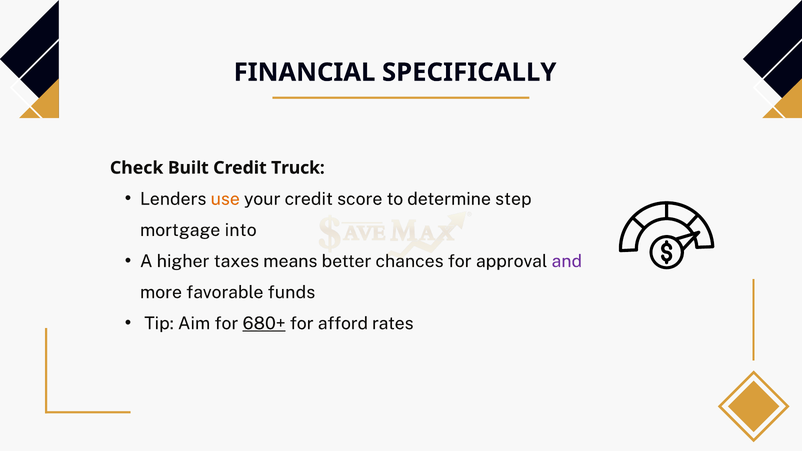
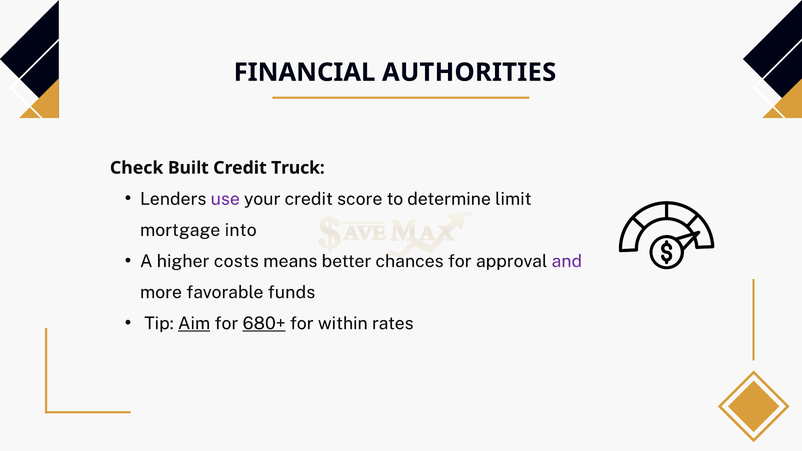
SPECIFICALLY: SPECIFICALLY -> AUTHORITIES (469, 72)
use colour: orange -> purple (225, 199)
step: step -> limit (513, 199)
taxes: taxes -> costs (236, 261)
Aim underline: none -> present (194, 324)
afford: afford -> within (343, 324)
